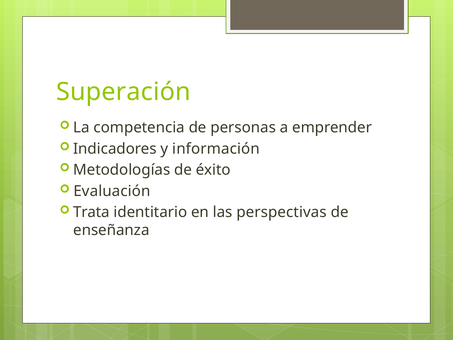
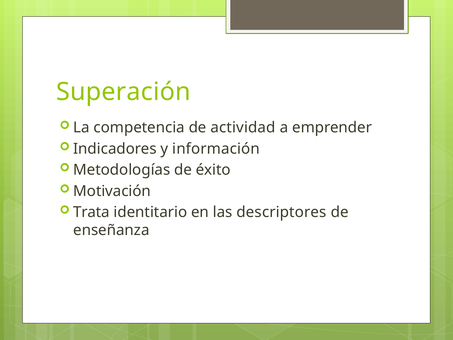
personas: personas -> actividad (243, 128)
Evaluación: Evaluación -> Motivación (112, 191)
perspectivas: perspectivas -> descriptores (281, 212)
